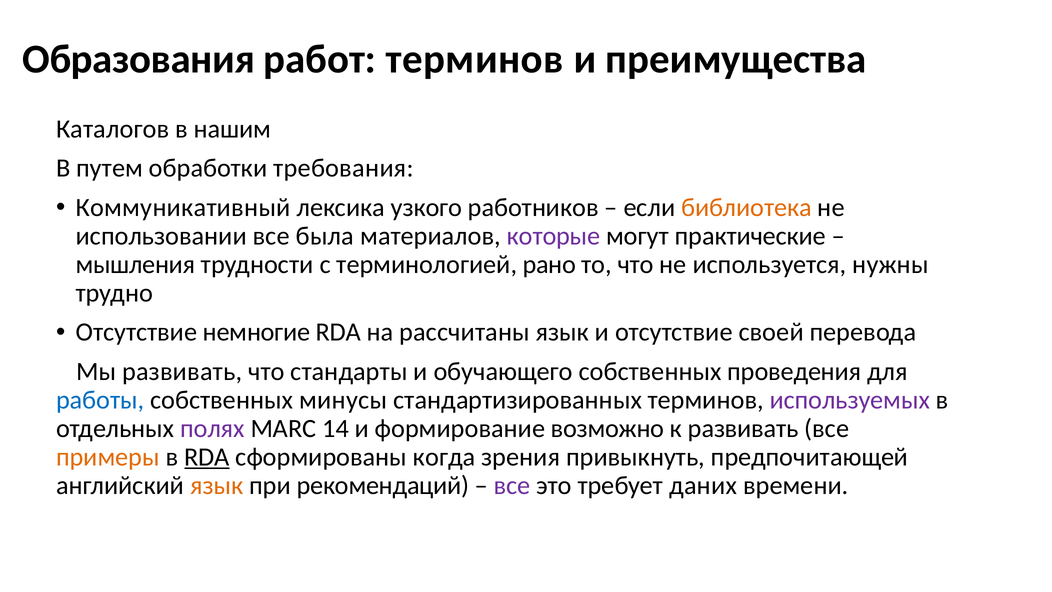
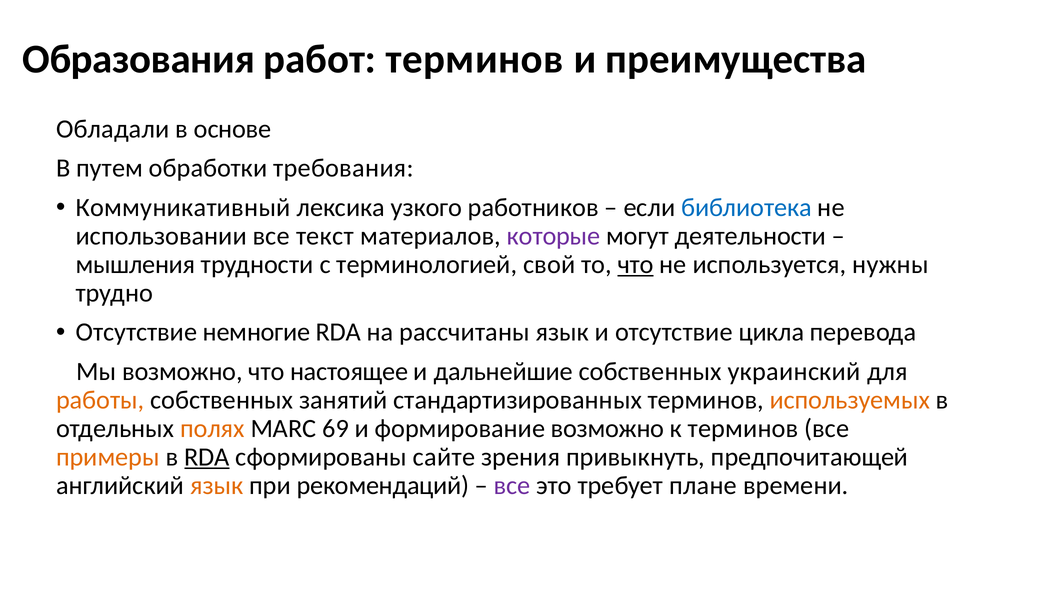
Каталогов: Каталогов -> Обладали (113, 129)
нашим: нашим -> основе (233, 129)
библиотека colour: orange -> blue (746, 208)
была: была -> текст (325, 236)
практические: практические -> деятельности (750, 236)
рано: рано -> свой (549, 264)
что underline: none -> present (636, 264)
своей: своей -> цикла (771, 332)
Мы развивать: развивать -> возможно (182, 372)
стандарты: стандарты -> настоящее (349, 372)
обучающего: обучающего -> дальнейшие (503, 372)
проведения: проведения -> украинский (794, 372)
работы colour: blue -> orange (100, 400)
минусы: минусы -> занятий (343, 400)
используемых colour: purple -> orange (850, 400)
полях colour: purple -> orange (212, 428)
14: 14 -> 69 (336, 428)
к развивать: развивать -> терминов (743, 428)
когда: когда -> сайте (444, 457)
даних: даних -> плане (703, 485)
